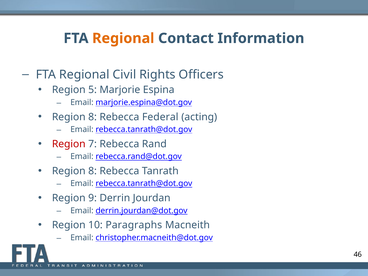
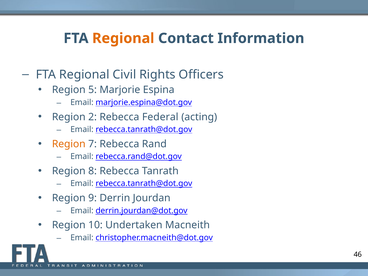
8: 8 -> 2 (93, 117)
Region colour: red -> orange (69, 144)
Paragraphs: Paragraphs -> Undertaken (134, 225)
